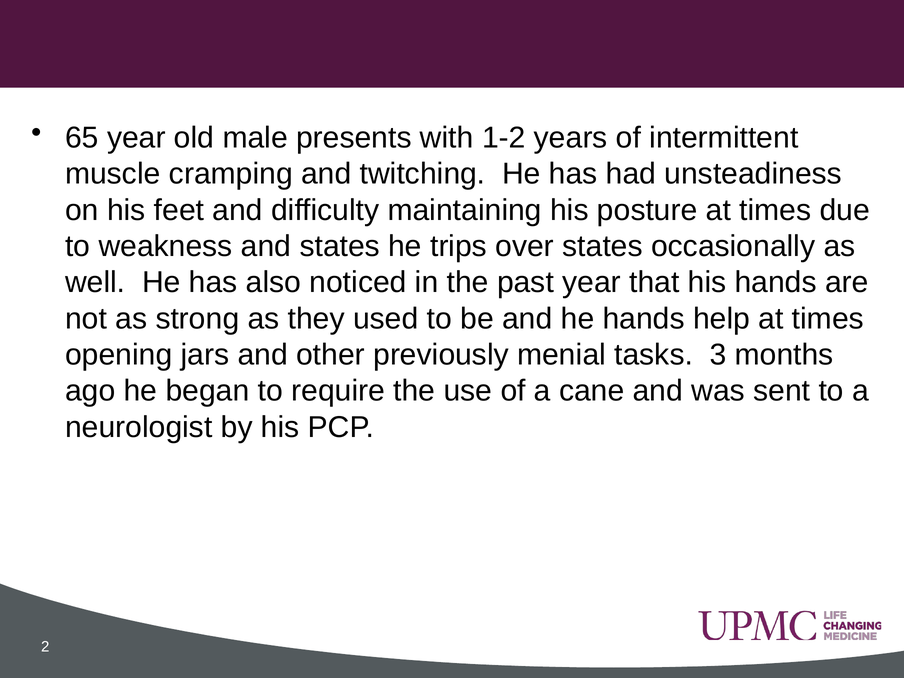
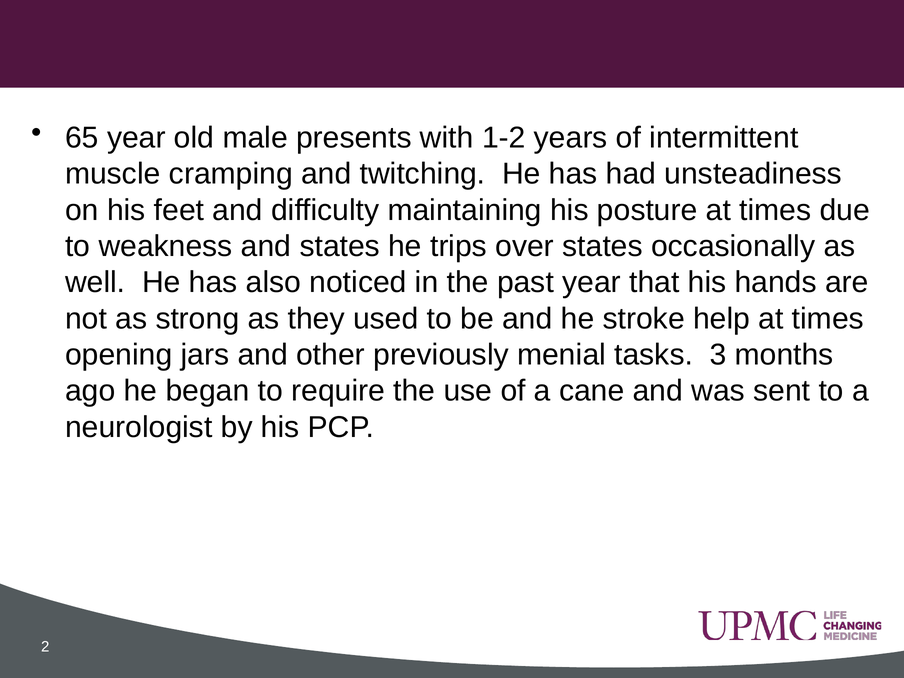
he hands: hands -> stroke (644, 319)
